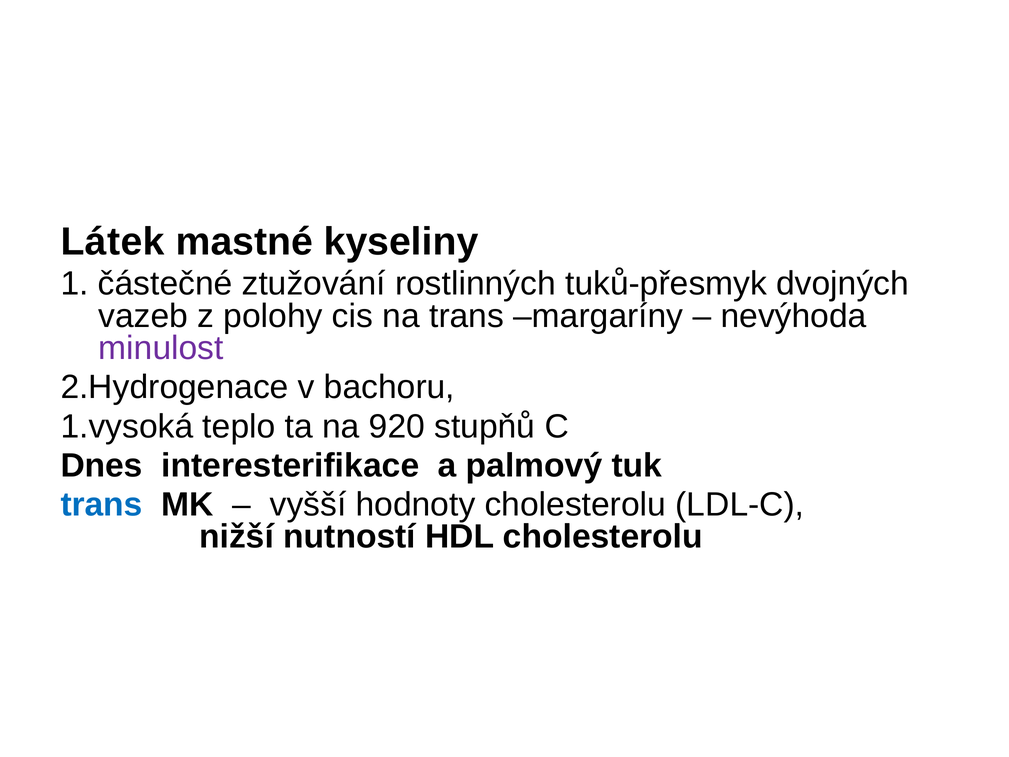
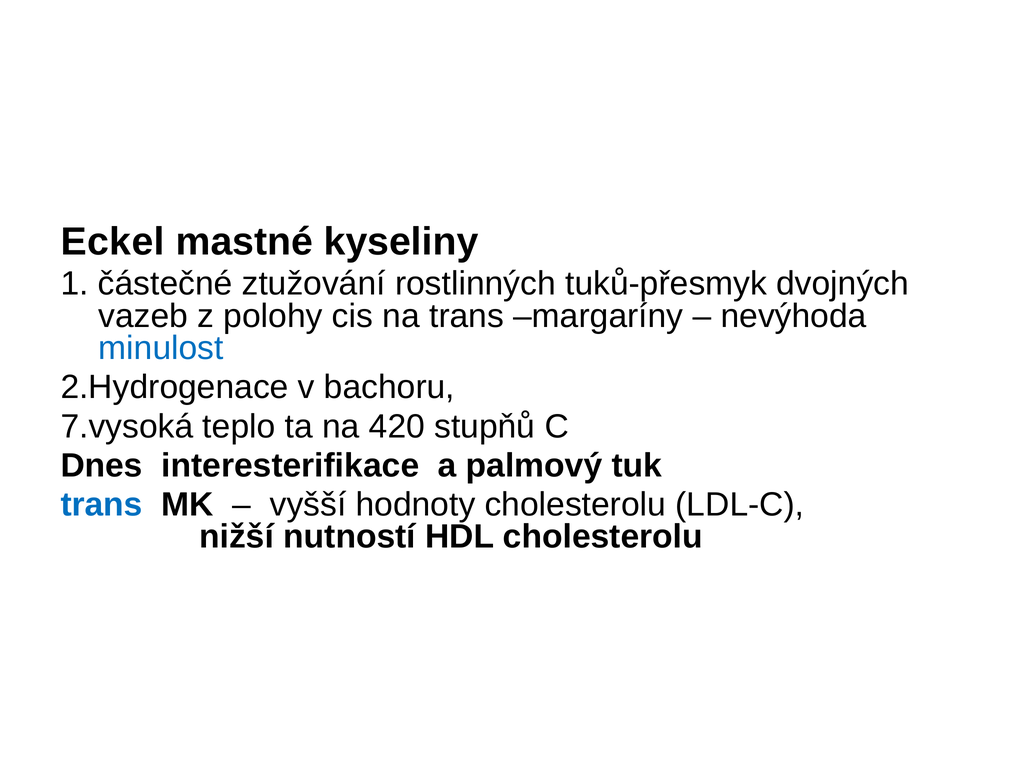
Látek: Látek -> Eckel (113, 242)
minulost colour: purple -> blue (161, 348)
1.vysoká: 1.vysoká -> 7.vysoká (127, 426)
920: 920 -> 420 (397, 426)
